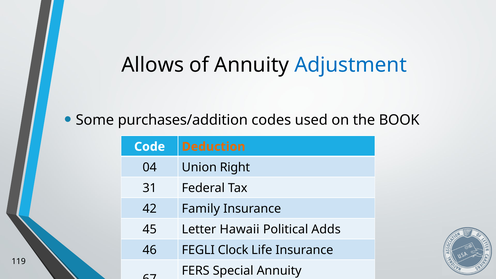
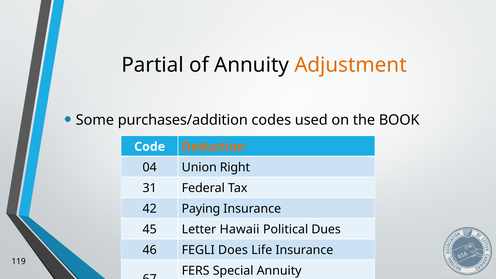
Allows: Allows -> Partial (153, 65)
Adjustment colour: blue -> orange (351, 65)
Family: Family -> Paying (201, 209)
Adds: Adds -> Dues (326, 229)
Clock: Clock -> Does (233, 250)
